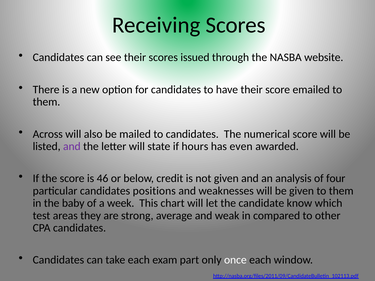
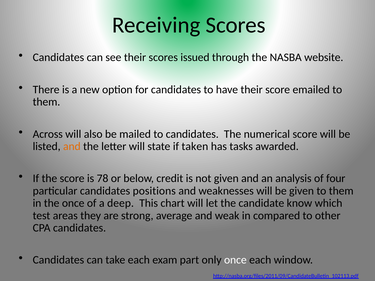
and colour: purple -> orange (72, 146)
hours: hours -> taken (195, 146)
even: even -> tasks (241, 146)
46: 46 -> 78 (103, 179)
the baby: baby -> once (73, 203)
week: week -> deep (121, 203)
